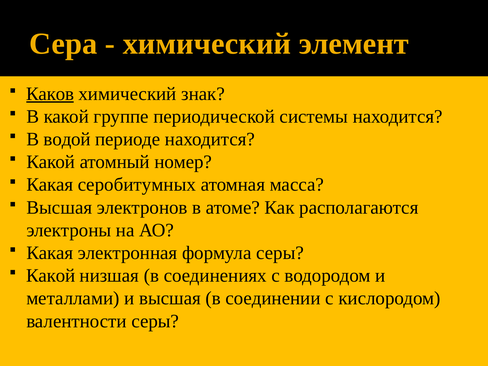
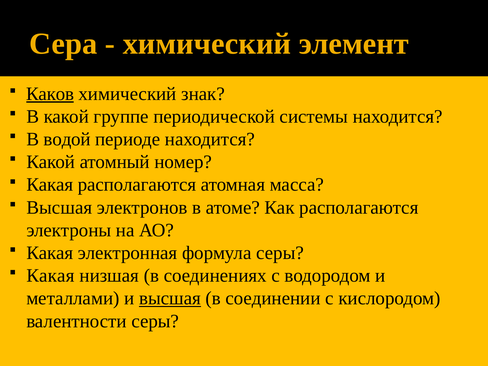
Какая серобитумных: серобитумных -> располагаются (137, 185)
Какой: Какой -> Какая (50, 276)
высшая underline: none -> present (170, 298)
